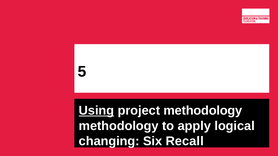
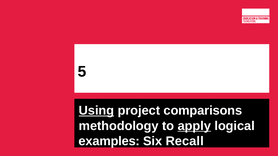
project methodology: methodology -> comparisons (203, 111)
apply underline: none -> present (194, 126)
changing: changing -> examples (109, 141)
